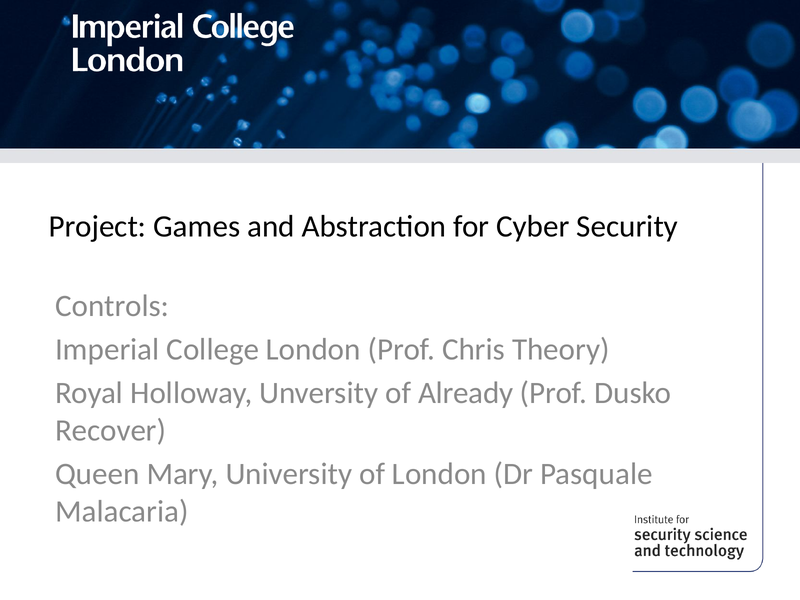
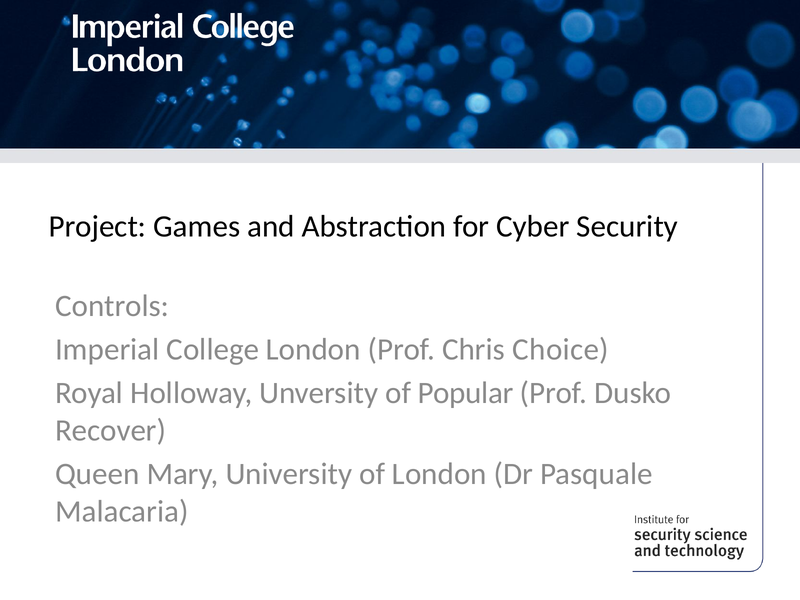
Theory: Theory -> Choice (561, 350)
Already: Already -> Popular (466, 393)
